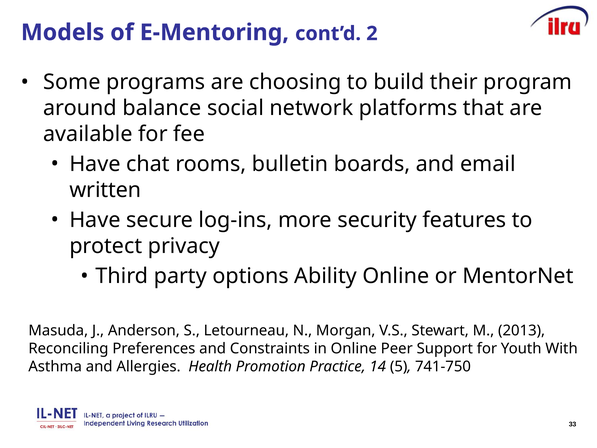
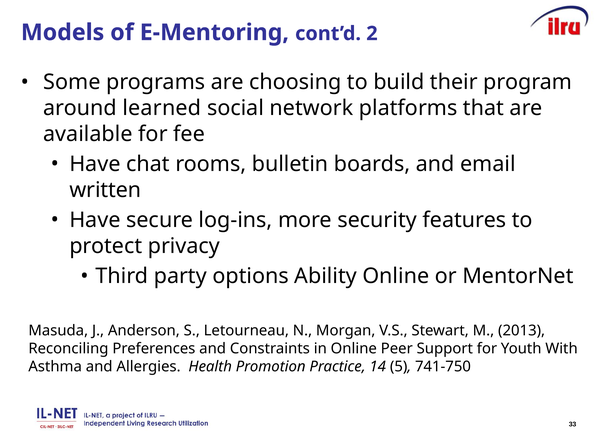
balance: balance -> learned (162, 108)
